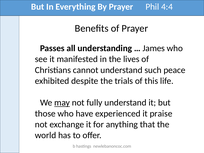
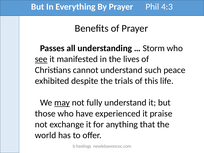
4:4: 4:4 -> 4:3 (167, 7)
James: James -> Storm (154, 48)
see underline: none -> present (41, 59)
